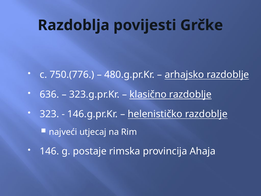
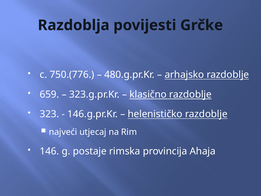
636: 636 -> 659 (50, 94)
